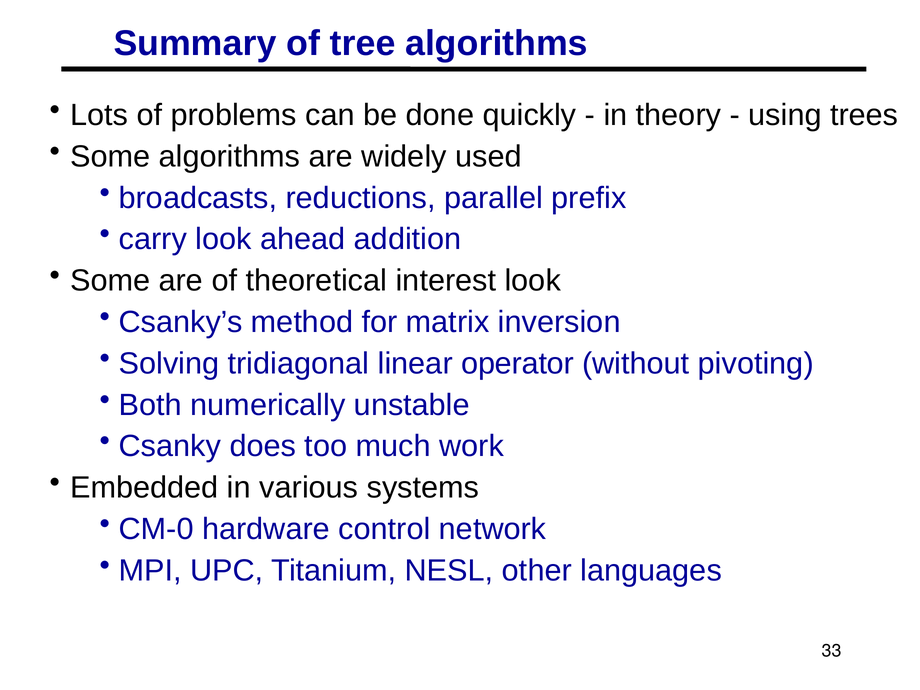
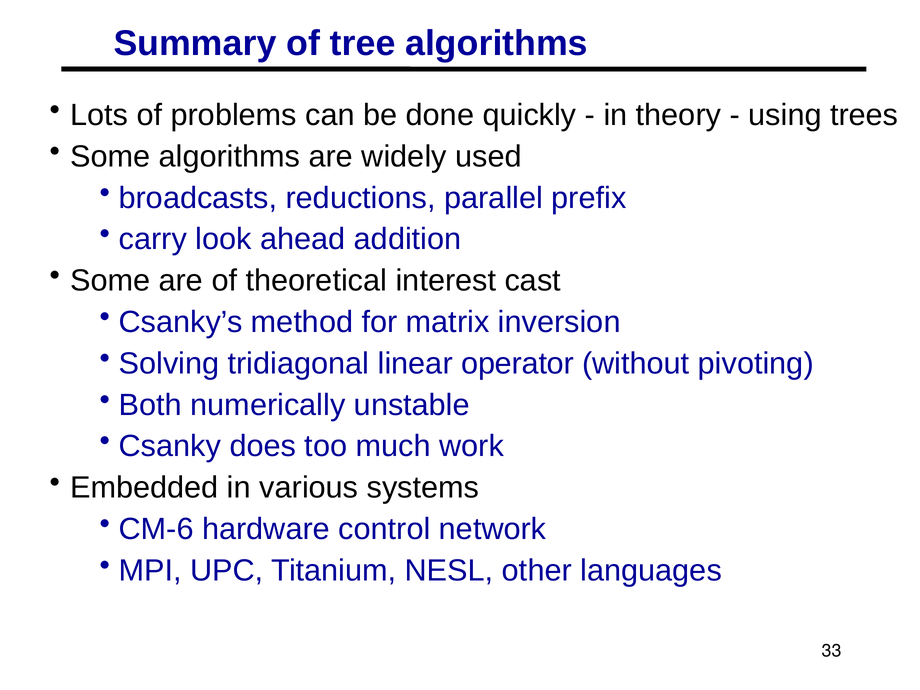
interest look: look -> cast (533, 281)
CM-0: CM-0 -> CM-6 (156, 529)
